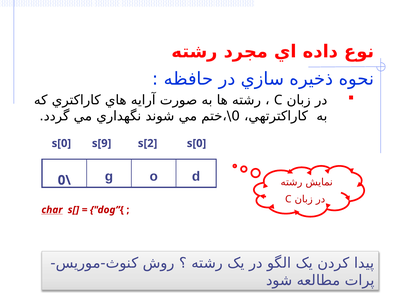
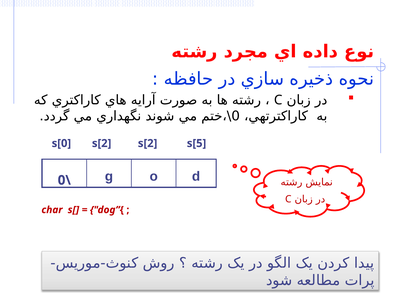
s[0 s[9: s[9 -> s[2 (102, 144)
s[2 s[0: s[0 -> s[5 (197, 144)
char underline: present -> none (52, 210)
